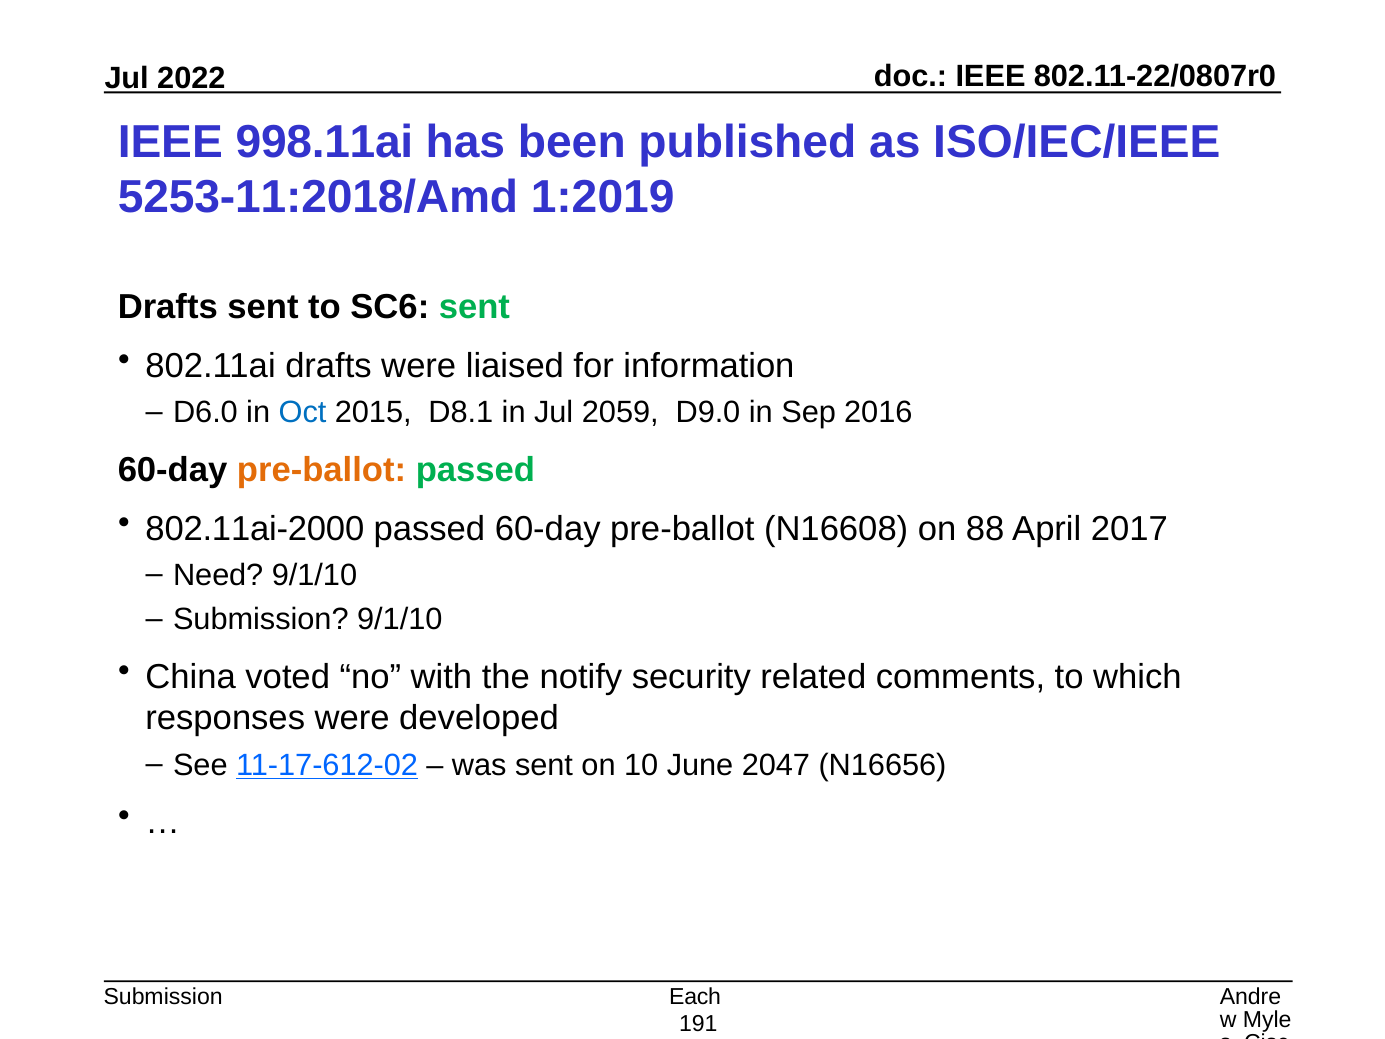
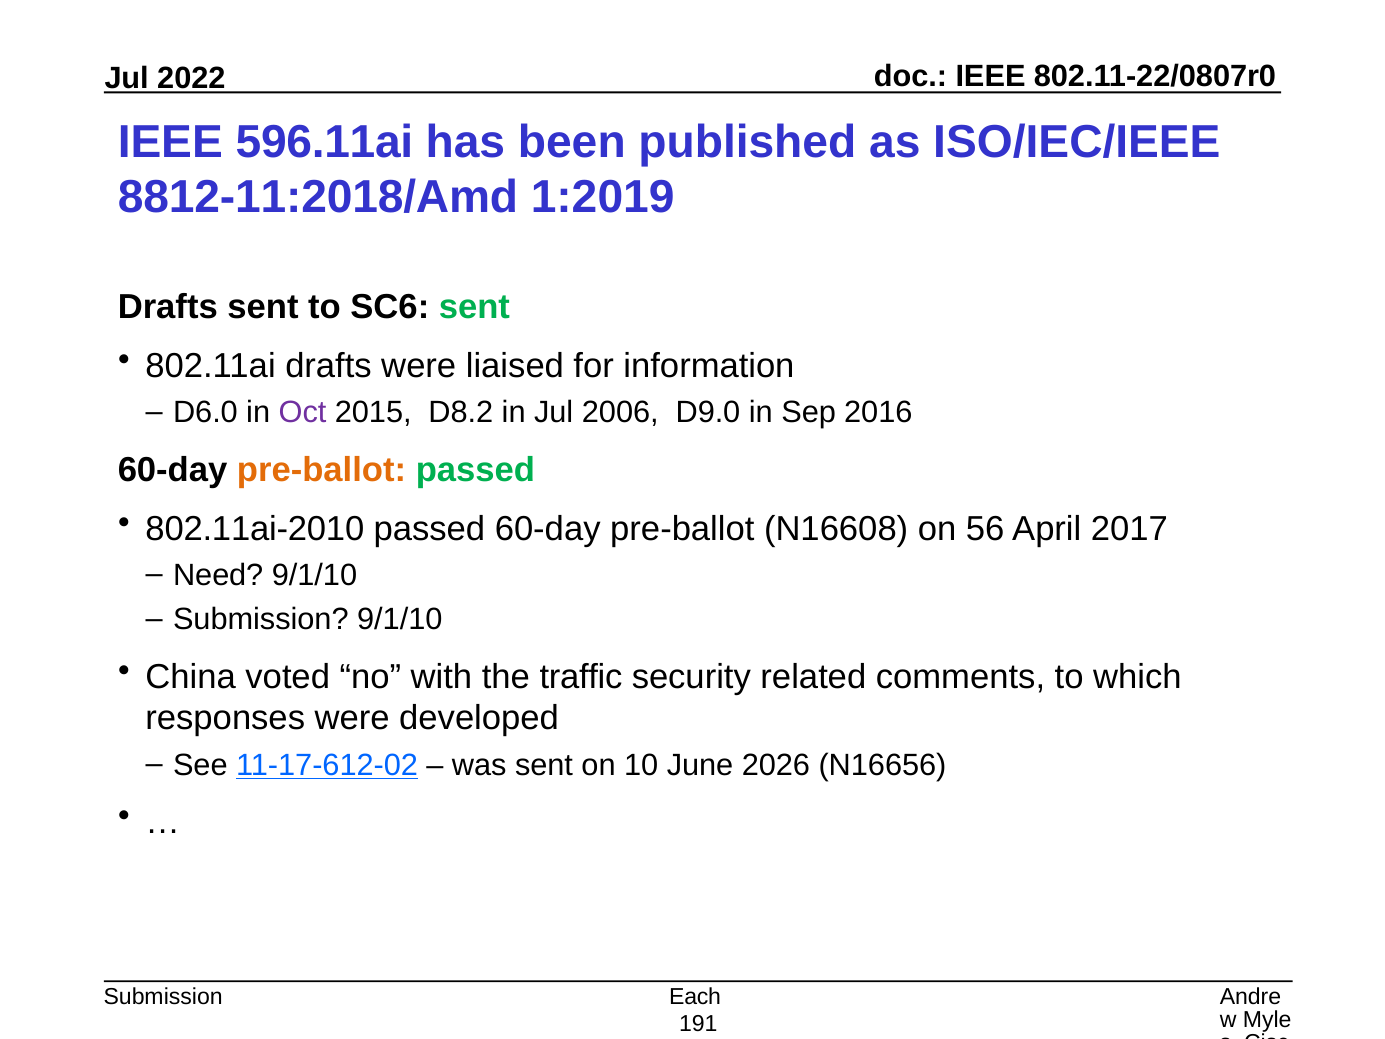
998.11ai: 998.11ai -> 596.11ai (324, 142)
5253-11:2018/Amd: 5253-11:2018/Amd -> 8812-11:2018/Amd (318, 197)
Oct colour: blue -> purple (303, 413)
D8.1: D8.1 -> D8.2 (461, 413)
2059: 2059 -> 2006 (620, 413)
802.11ai-2000: 802.11ai-2000 -> 802.11ai-2010 (255, 528)
88: 88 -> 56 (985, 528)
notify: notify -> traffic (581, 677)
2047: 2047 -> 2026 (776, 765)
